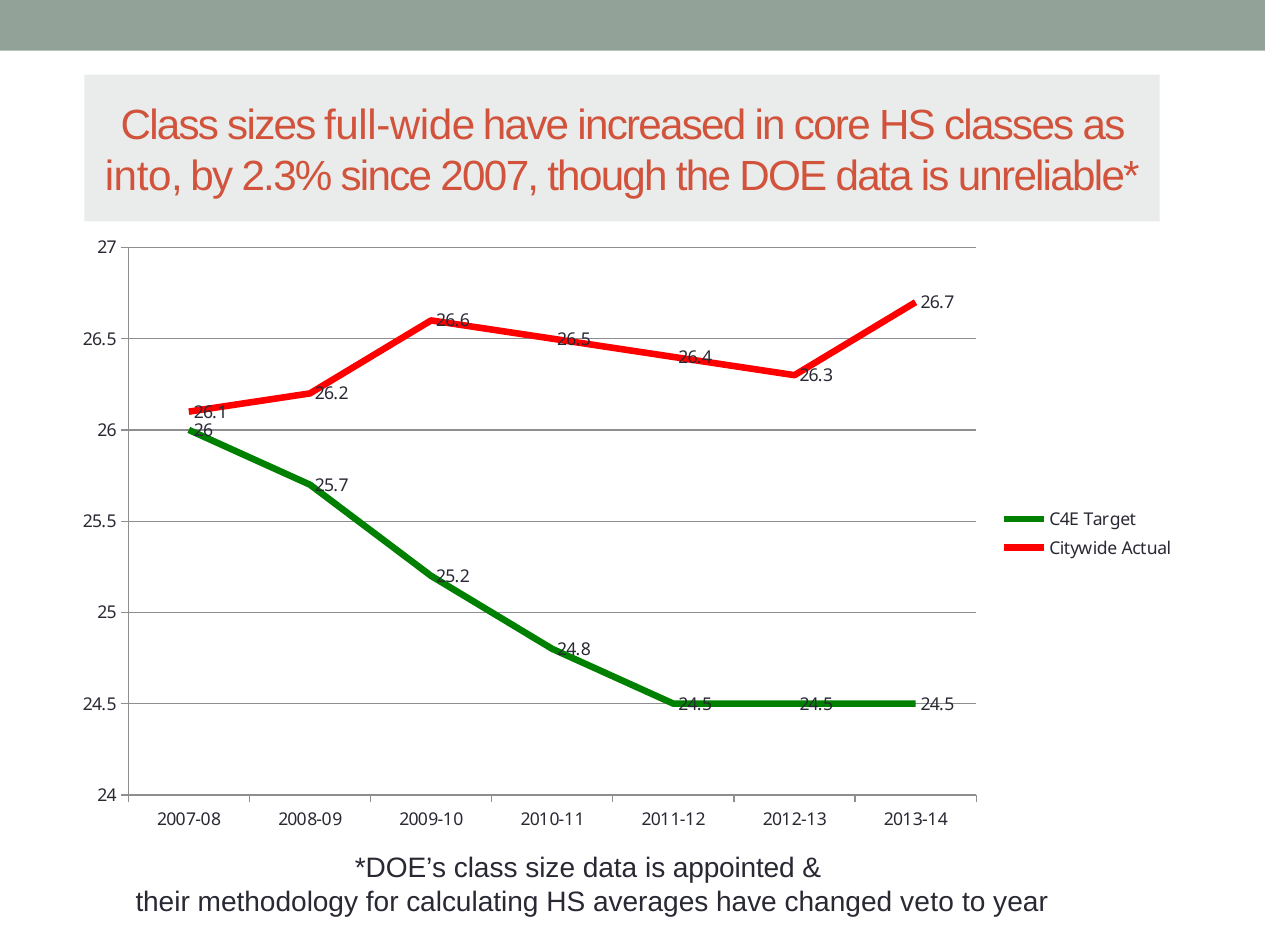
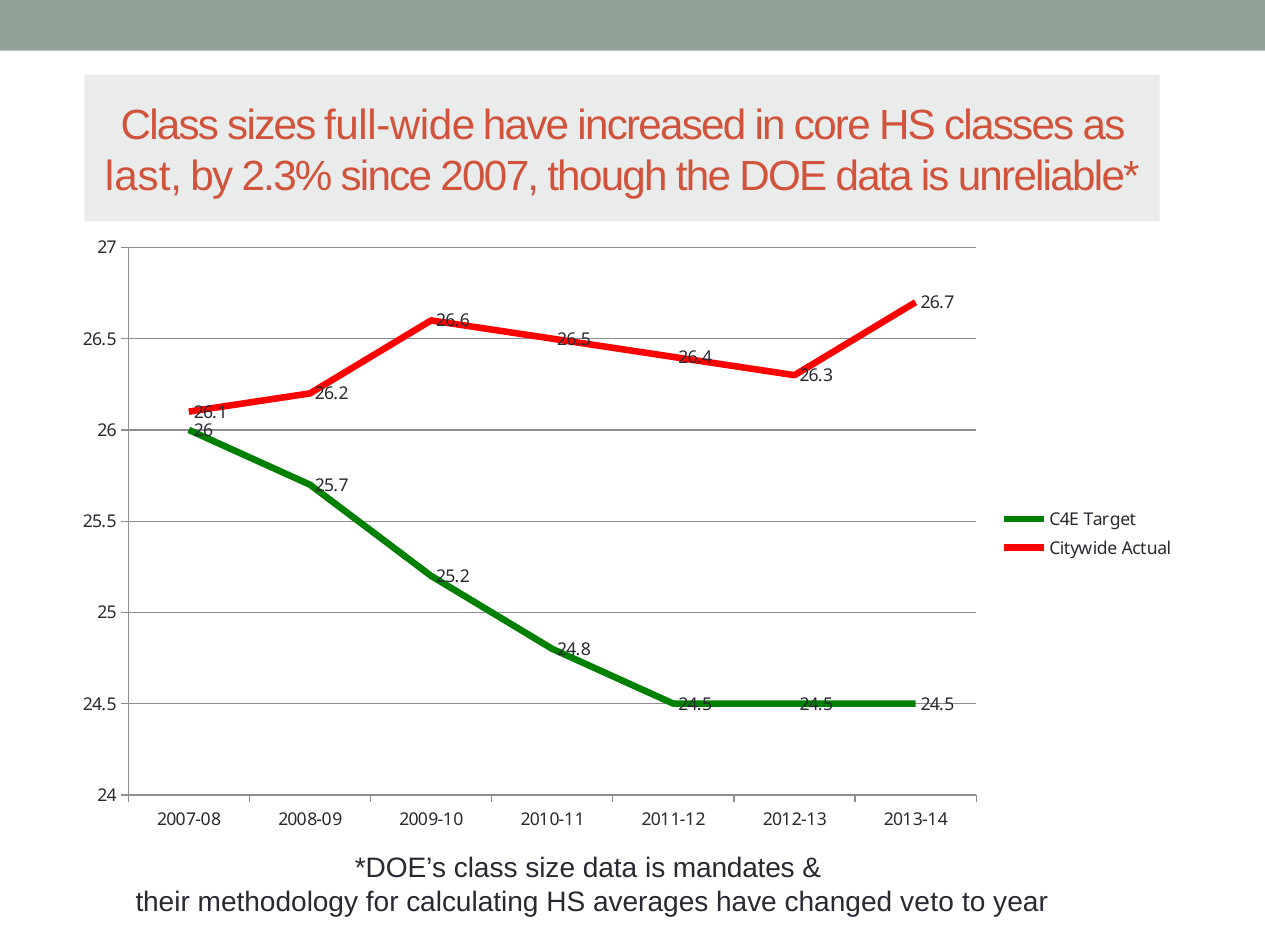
into: into -> last (144, 176)
appointed: appointed -> mandates (734, 868)
